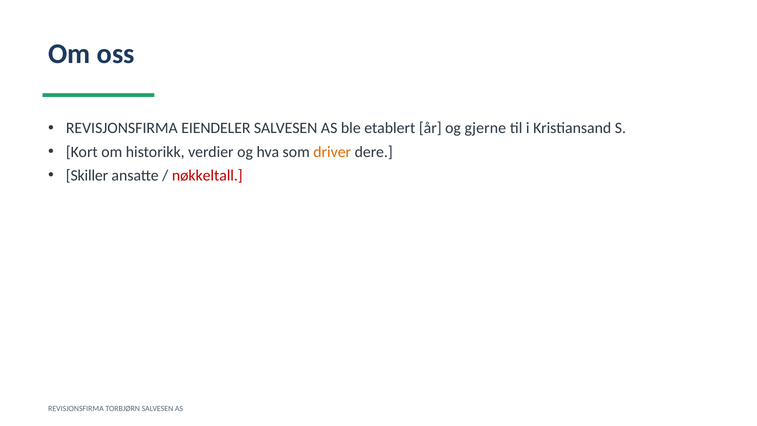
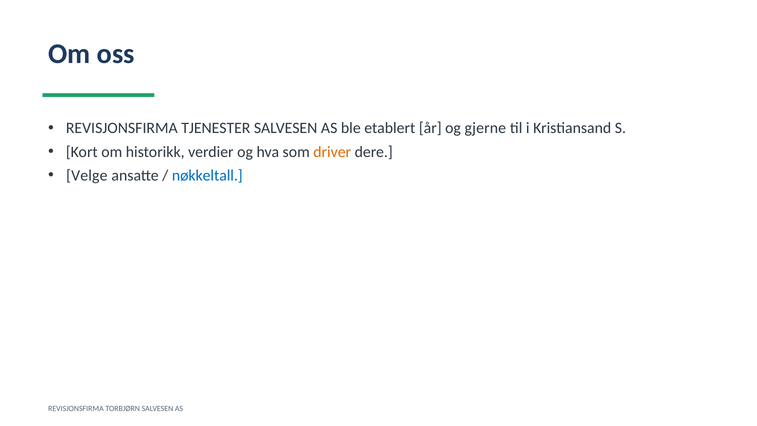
EIENDELER: EIENDELER -> TJENESTER (216, 128)
Skiller: Skiller -> Velge (87, 176)
nøkkeltall colour: red -> blue (207, 176)
